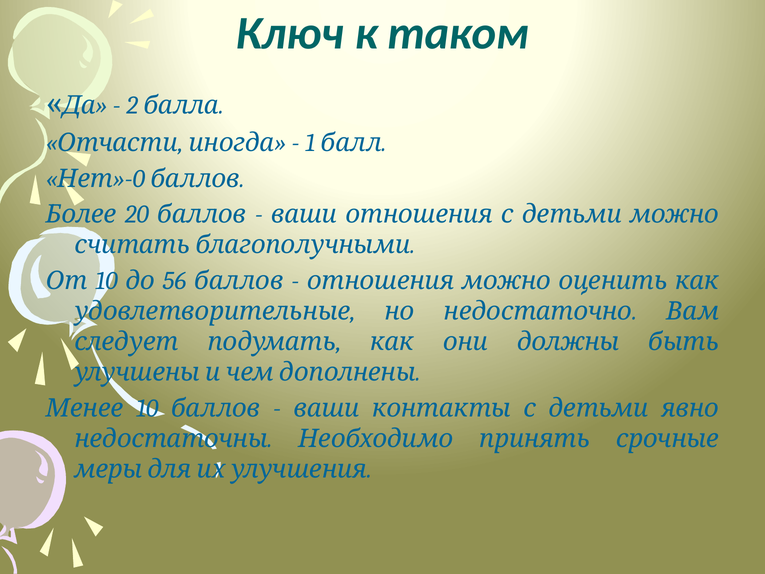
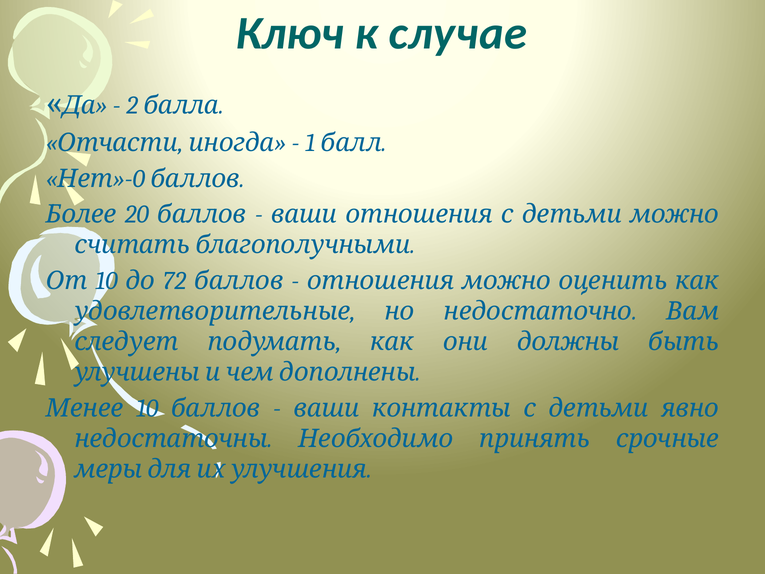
таком: таком -> случае (458, 33)
56: 56 -> 72 (175, 281)
